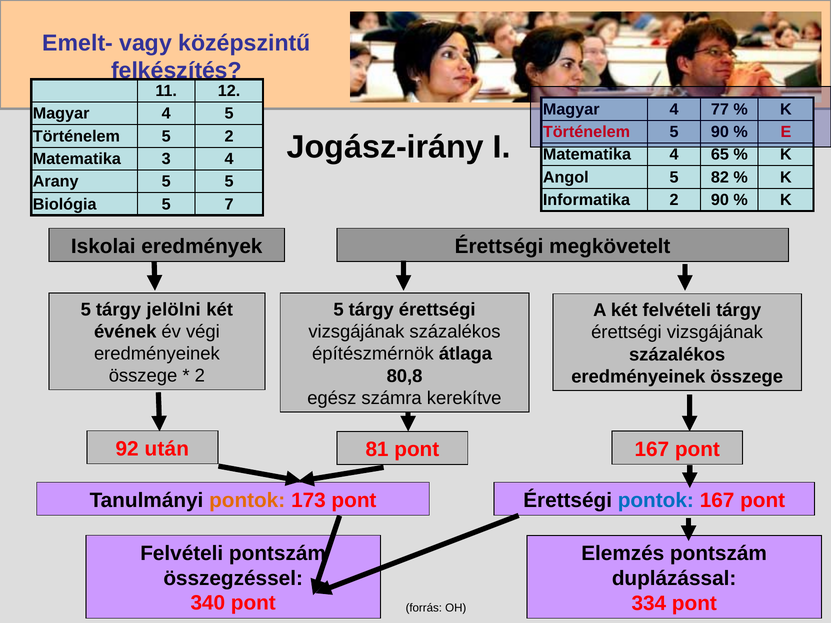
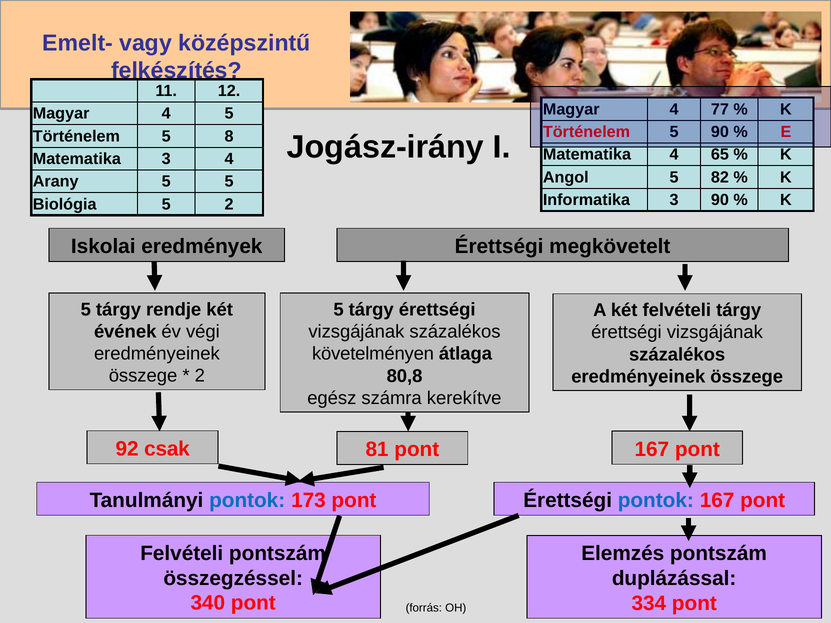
5 2: 2 -> 8 (229, 136)
Informatika 2: 2 -> 3 (674, 200)
5 7: 7 -> 2 (229, 204)
jelölni: jelölni -> rendje (174, 310)
építészmérnök: építészmérnök -> követelményen (373, 354)
után: után -> csak (167, 449)
pontok colour: orange -> blue (247, 500)
